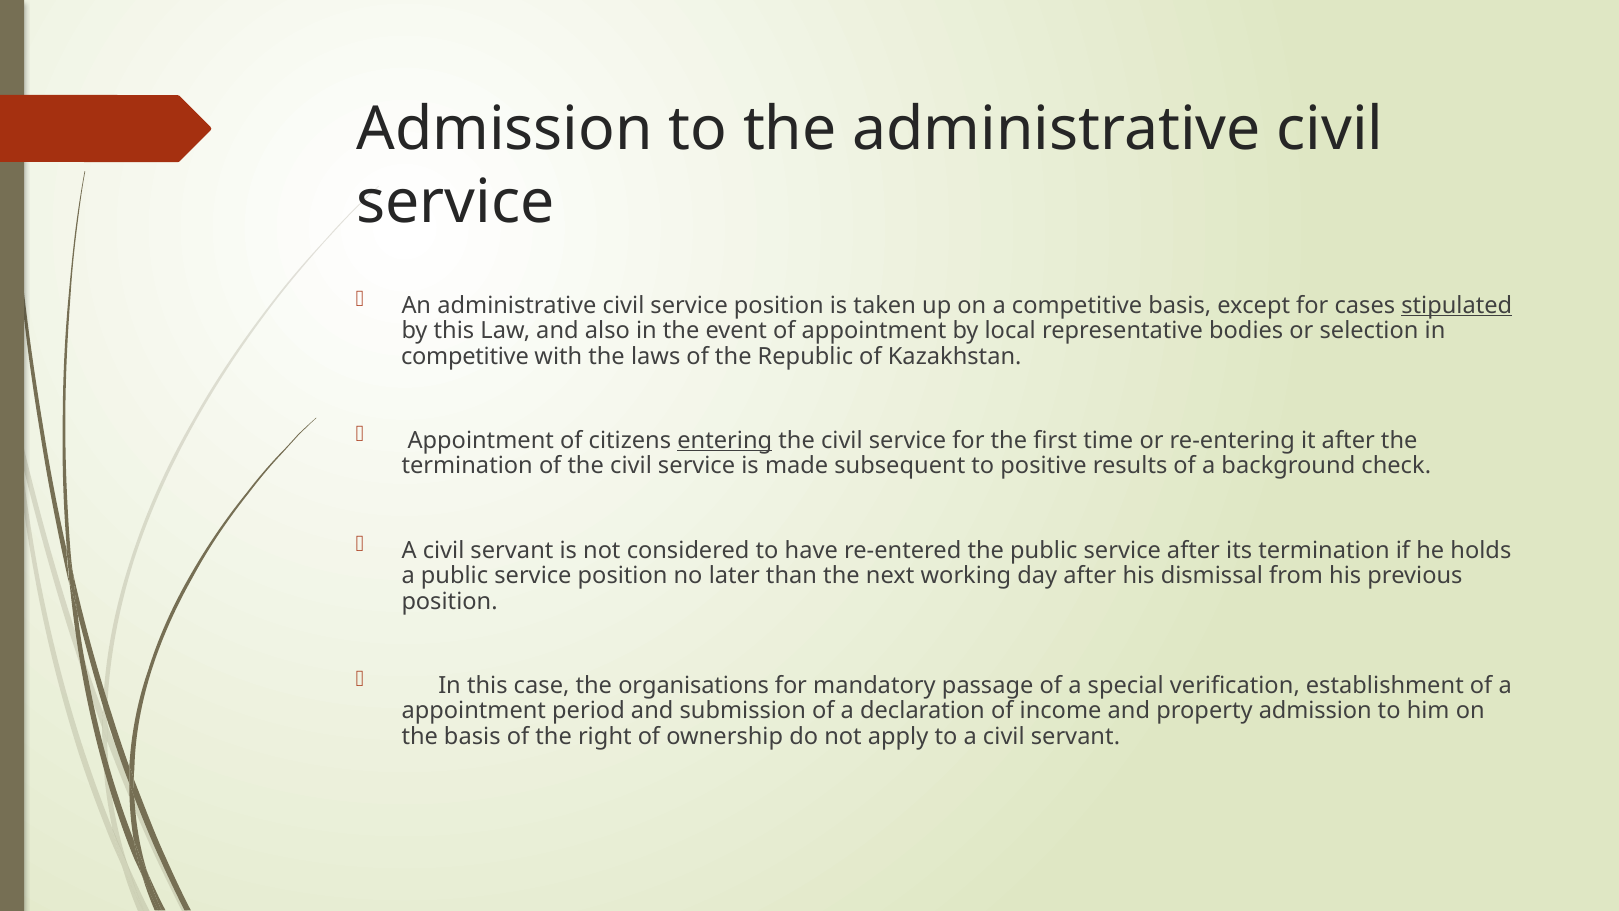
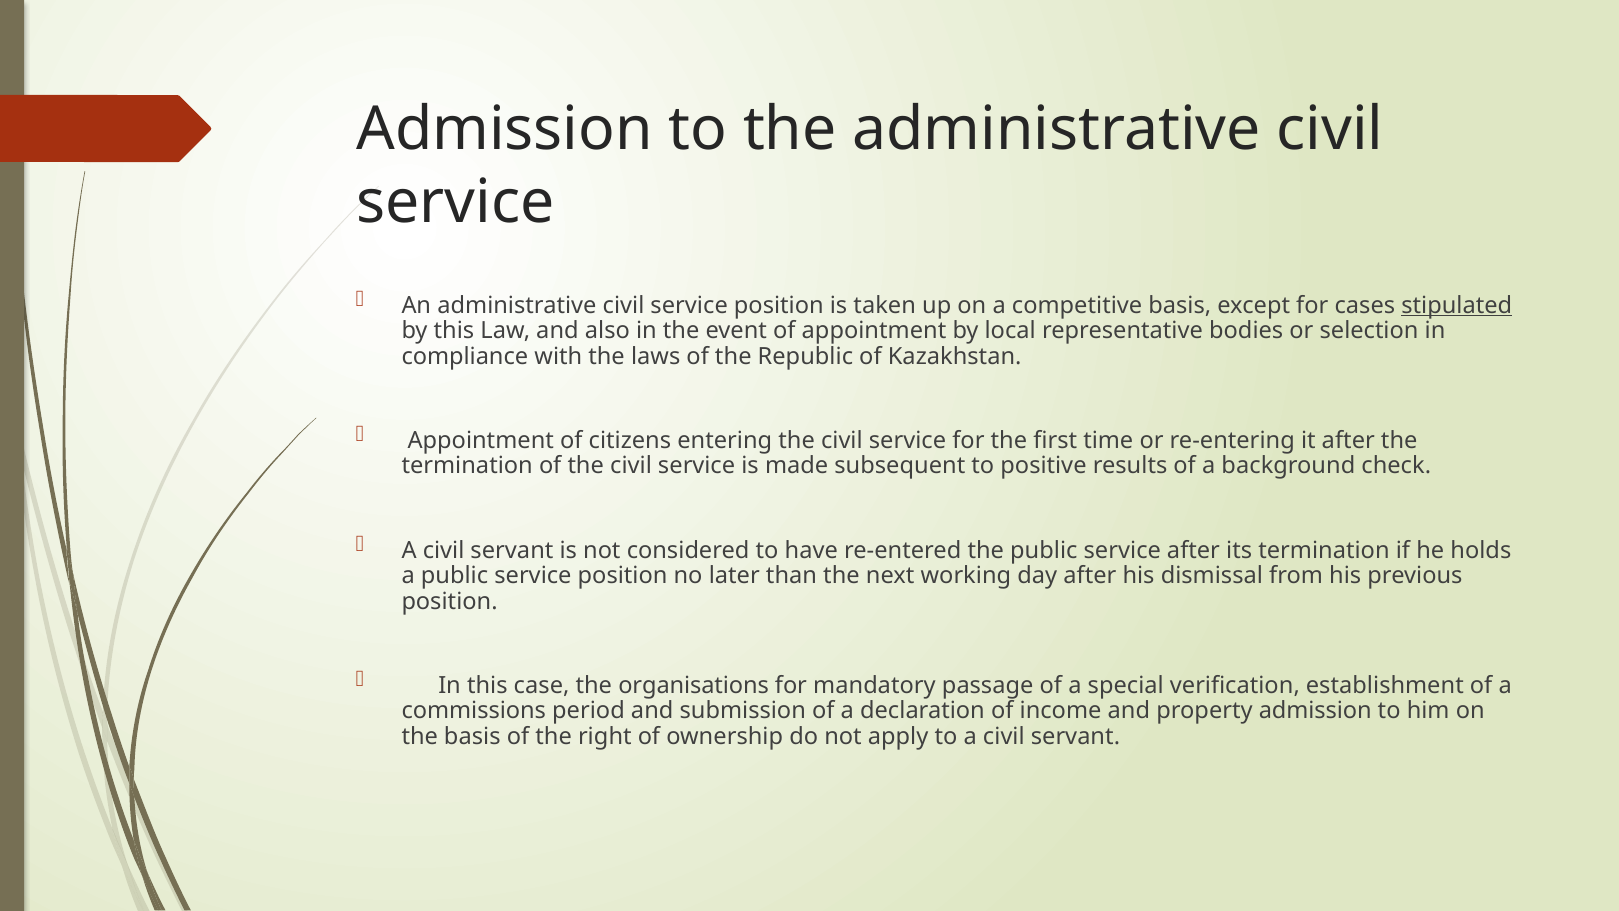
competitive: competitive -> compliance (465, 356)
entering underline: present -> none (725, 440)
appointment: appointment -> commissions (474, 711)
